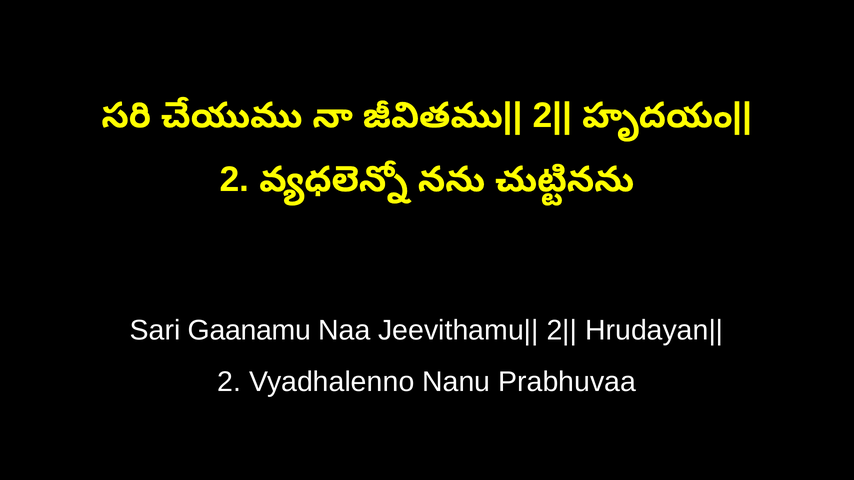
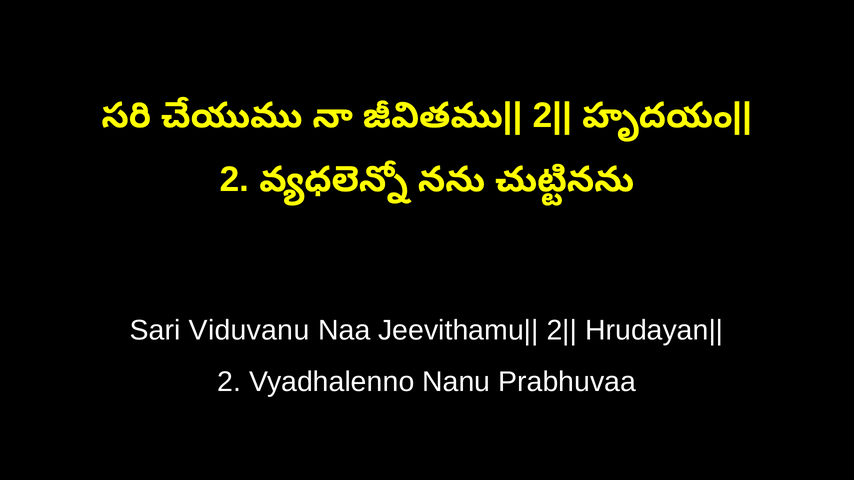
Gaanamu: Gaanamu -> Viduvanu (249, 331)
